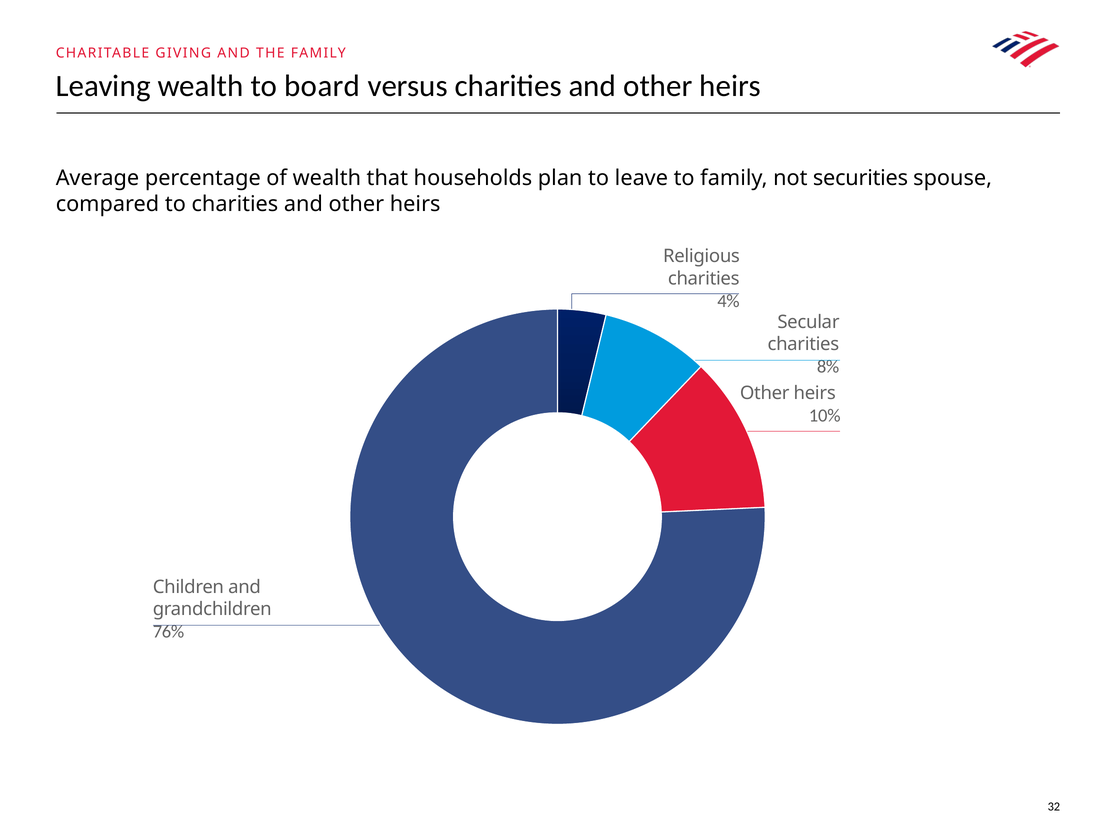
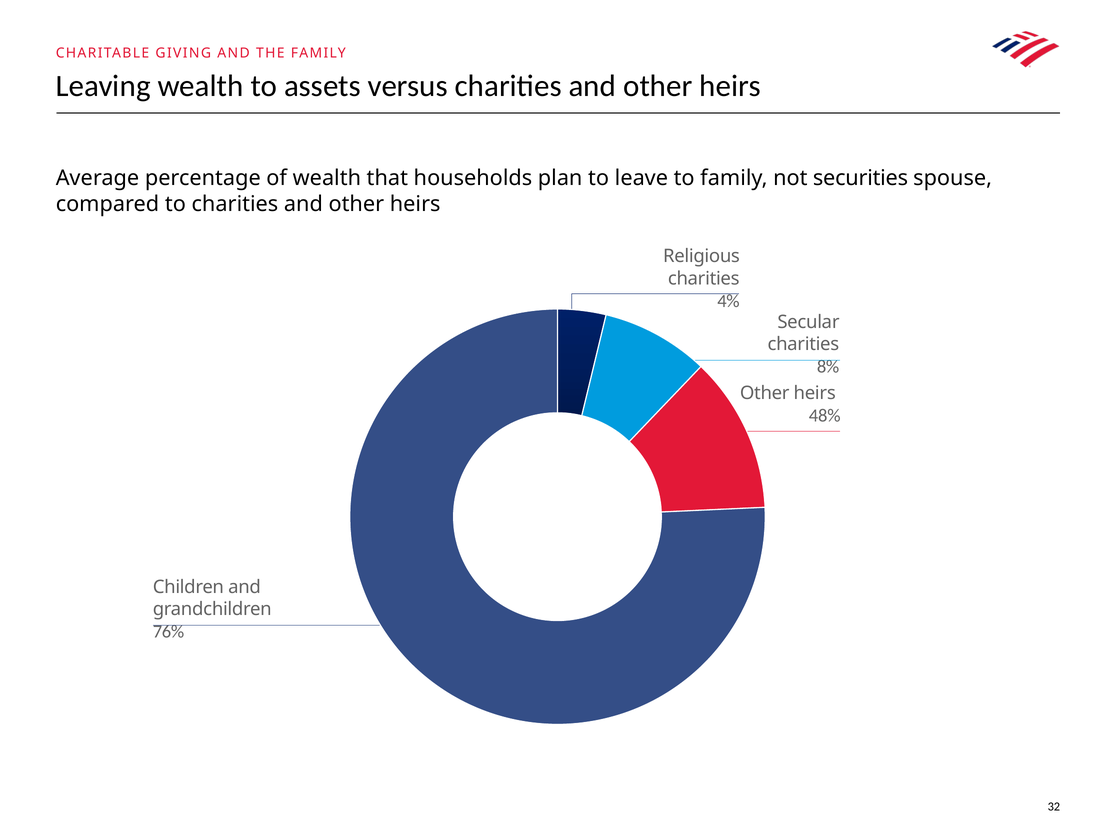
board: board -> assets (322, 86)
10%: 10% -> 48% (825, 416)
